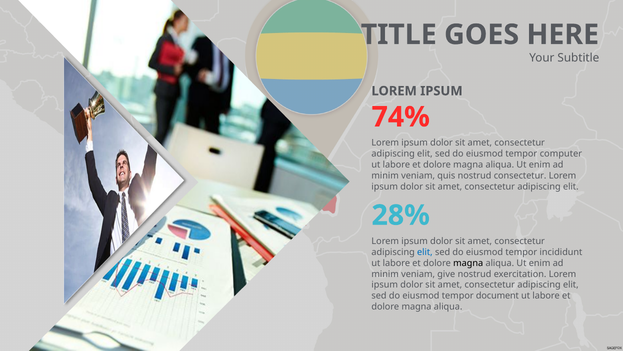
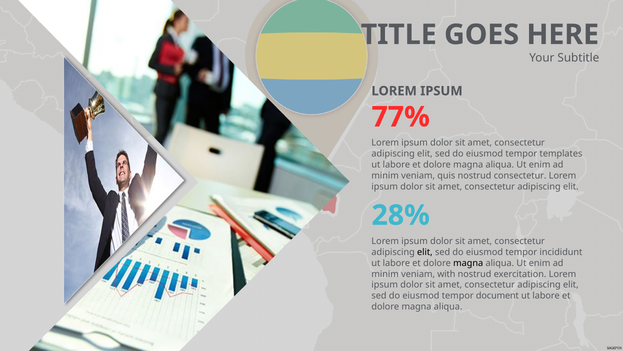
74%: 74% -> 77% (401, 117)
computer: computer -> templates (561, 154)
elit colour: blue -> black (425, 252)
give: give -> with (446, 274)
